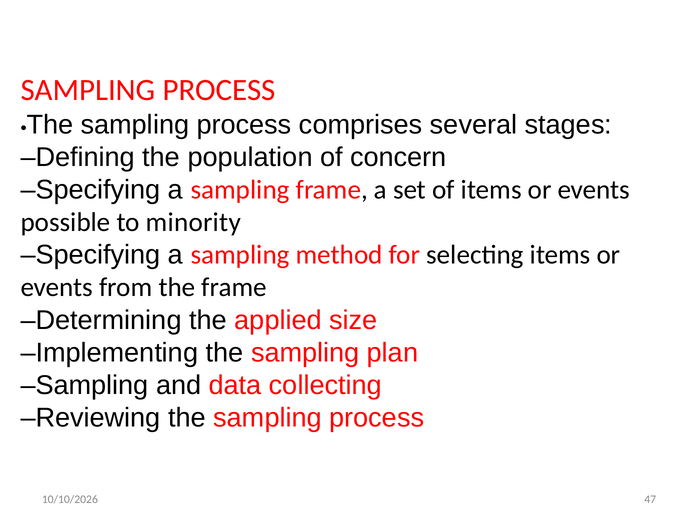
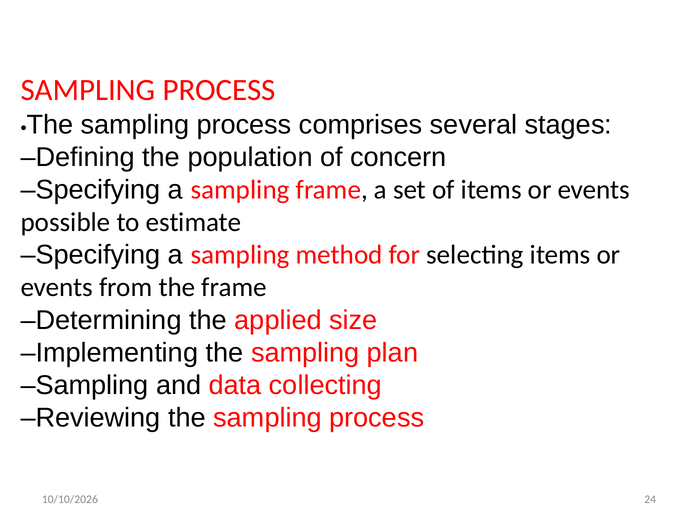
minority: minority -> estimate (194, 223)
47: 47 -> 24 (650, 500)
